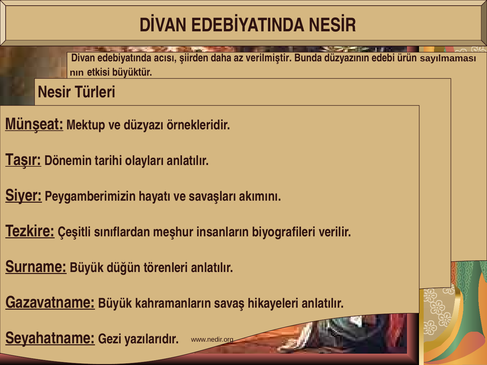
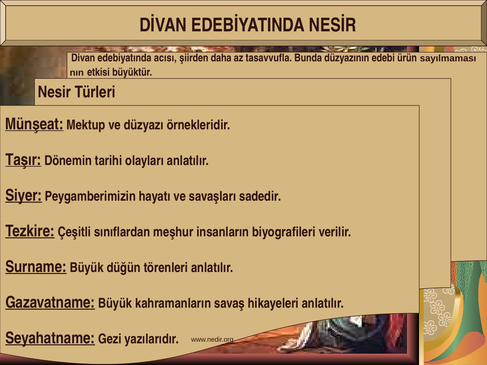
verilmiştir: verilmiştir -> tasavvufla (269, 58)
akımını: akımını -> sadedir (260, 197)
